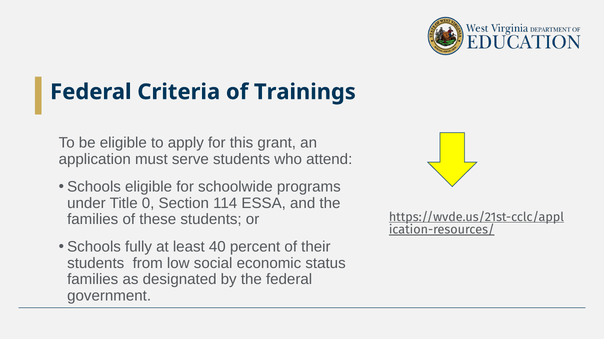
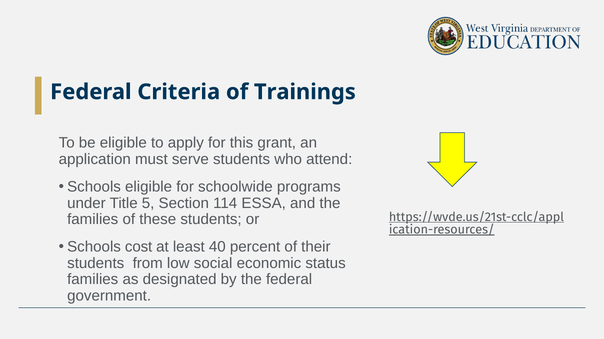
0: 0 -> 5 (148, 204)
fully: fully -> cost (139, 247)
